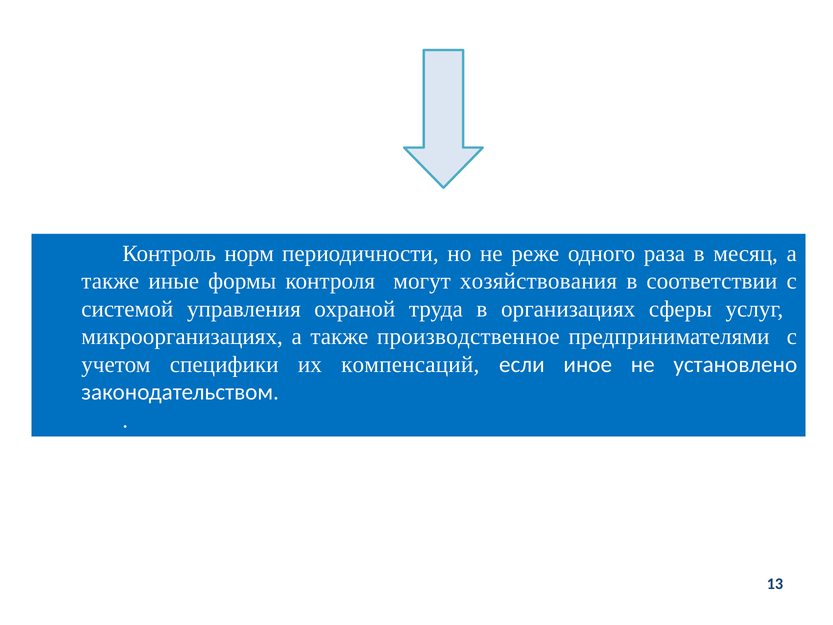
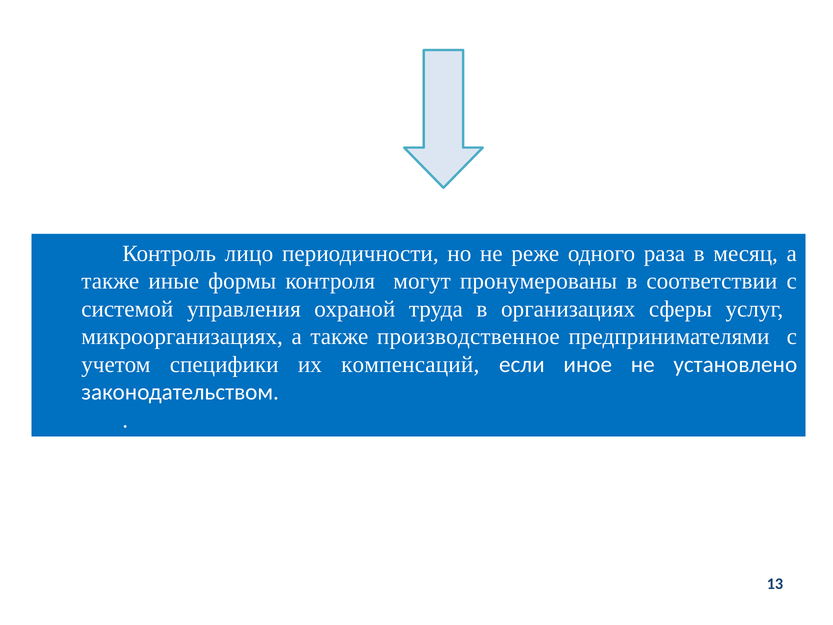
норм: норм -> лицо (249, 253)
хозяйствования: хозяйствования -> пронумерованы (539, 281)
